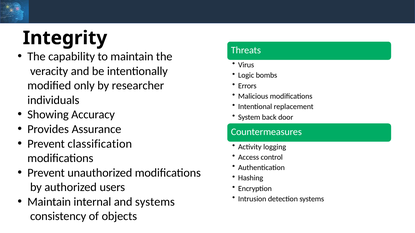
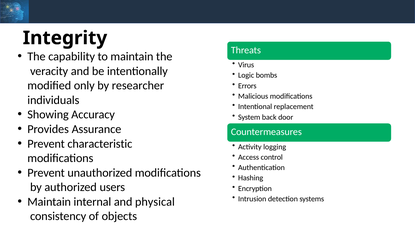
classification: classification -> characteristic (100, 144)
and systems: systems -> physical (155, 202)
